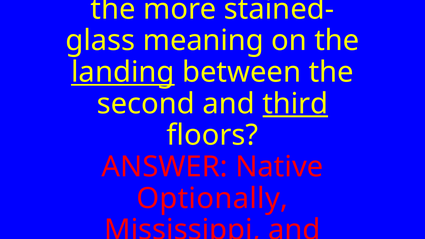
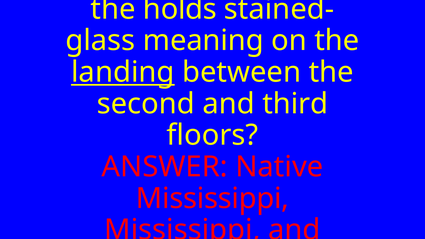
more: more -> holds (180, 9)
third underline: present -> none (295, 104)
Optionally: Optionally -> Mississippi (213, 198)
